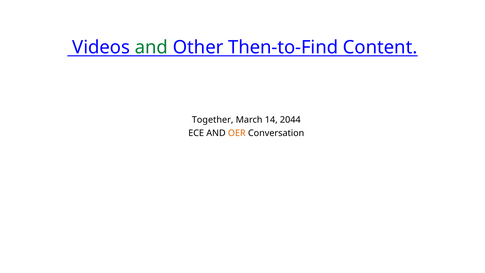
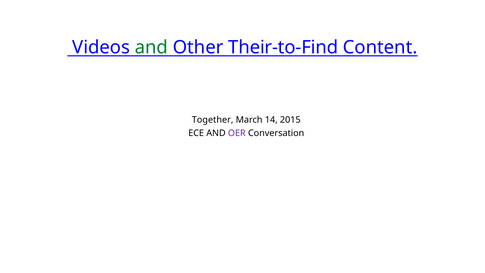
Then-to-Find: Then-to-Find -> Their-to-Find (283, 47)
2044: 2044 -> 2015 (290, 120)
OER colour: orange -> purple (237, 133)
